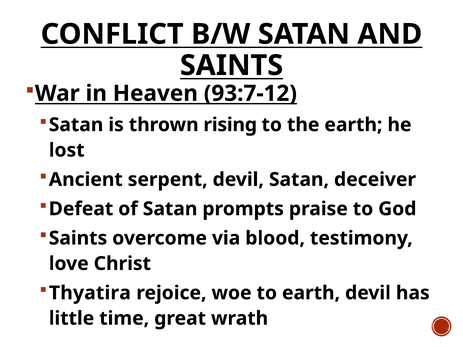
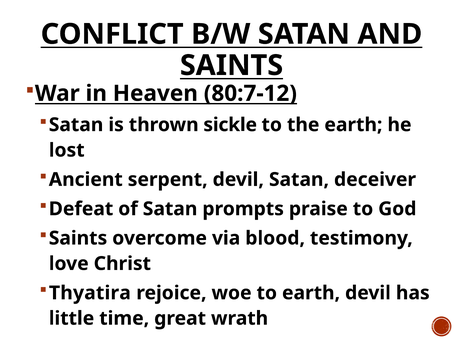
93:7-12: 93:7-12 -> 80:7-12 (250, 93)
rising: rising -> sickle (230, 125)
